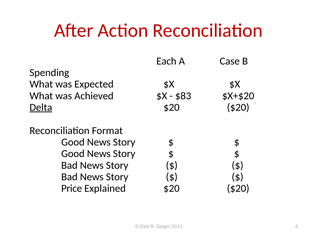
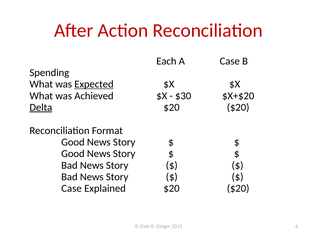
Expected underline: none -> present (94, 84)
$83: $83 -> $30 (183, 96)
Price: Price -> Case (72, 189)
